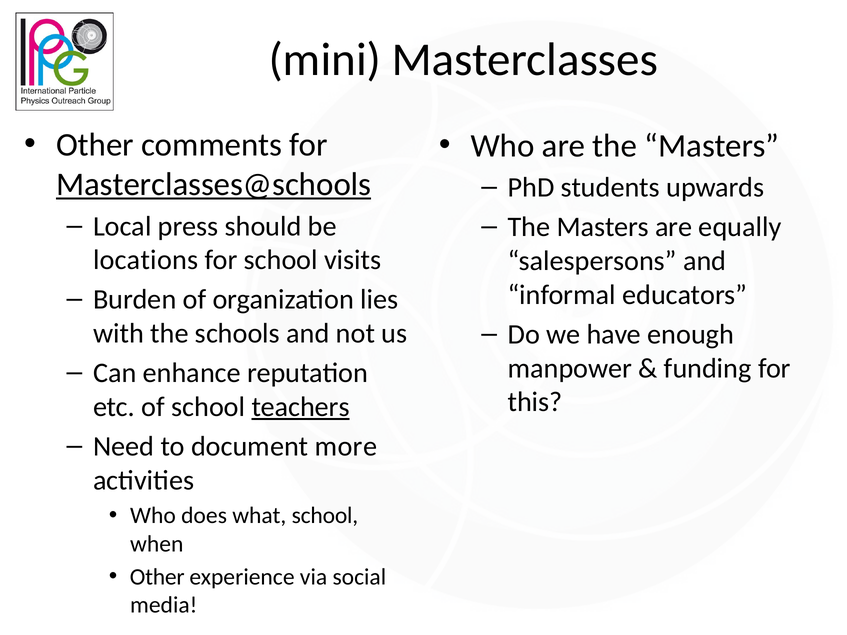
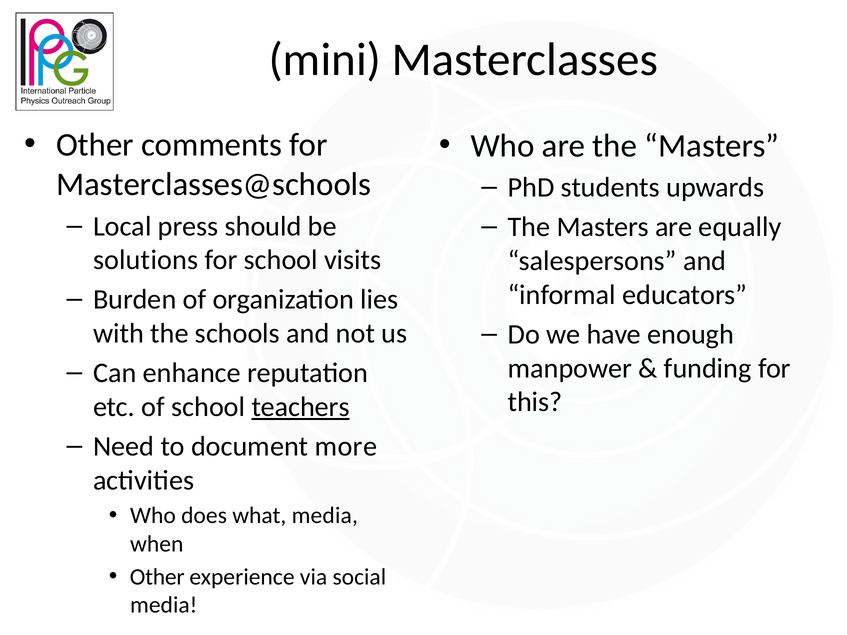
Masterclasses@schools underline: present -> none (214, 184)
locations: locations -> solutions (146, 260)
what school: school -> media (325, 516)
